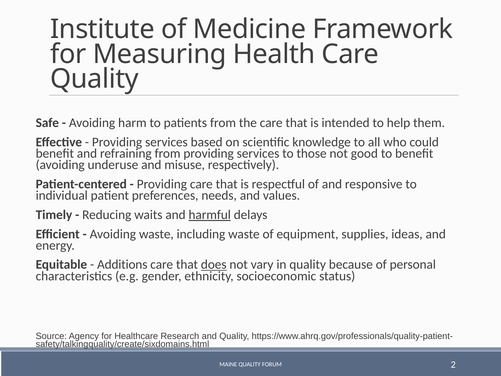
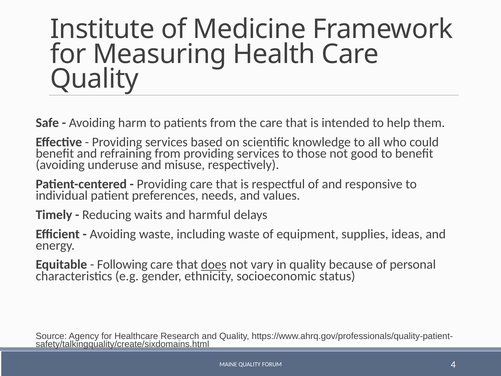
harmful underline: present -> none (210, 215)
Additions: Additions -> Following (122, 264)
2: 2 -> 4 (453, 365)
